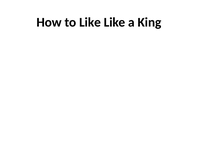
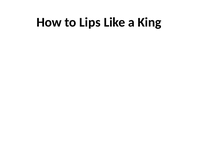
to Like: Like -> Lips (90, 22)
